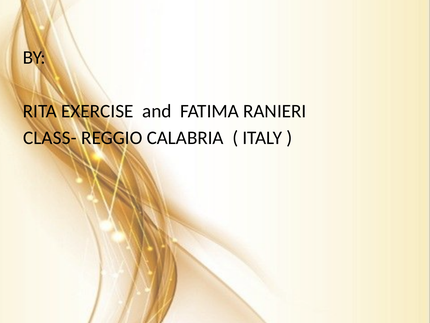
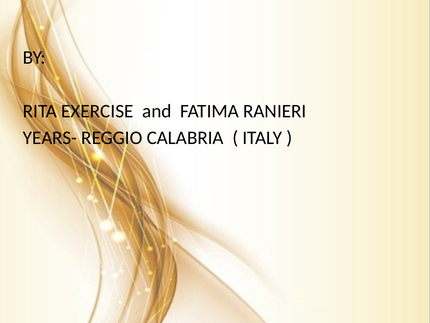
CLASS-: CLASS- -> YEARS- (50, 138)
